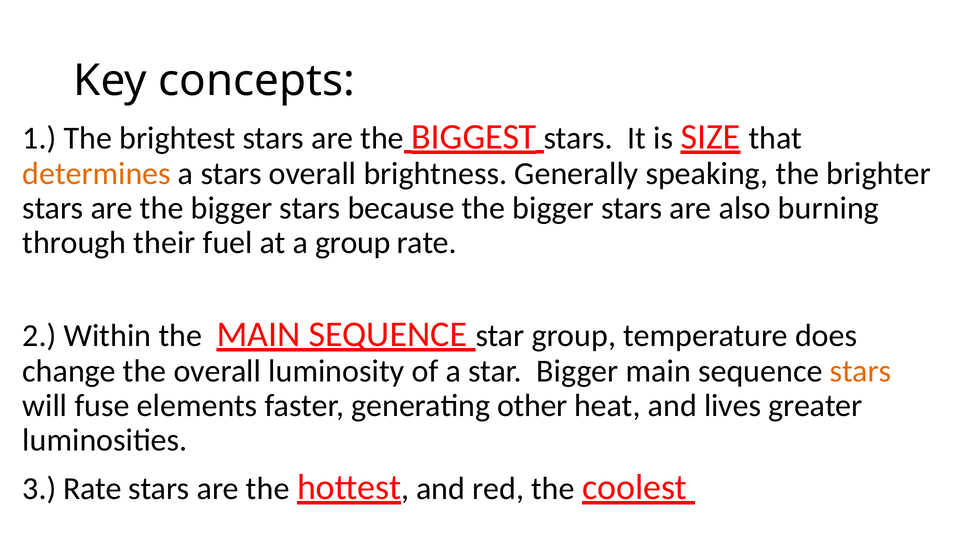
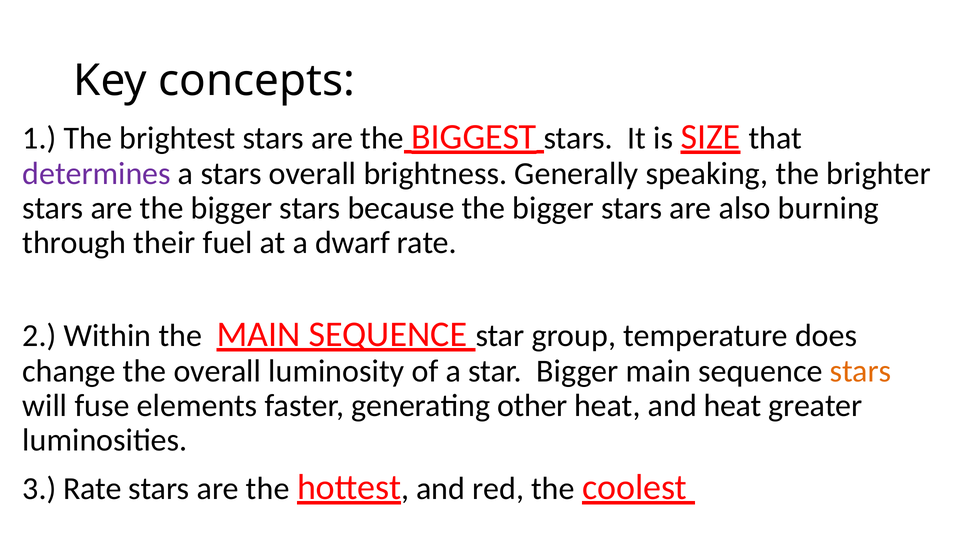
determines colour: orange -> purple (97, 173)
a group: group -> dwarf (353, 243)
and lives: lives -> heat (733, 405)
